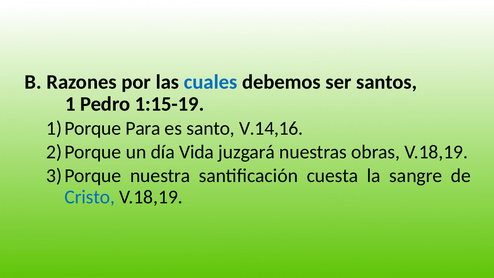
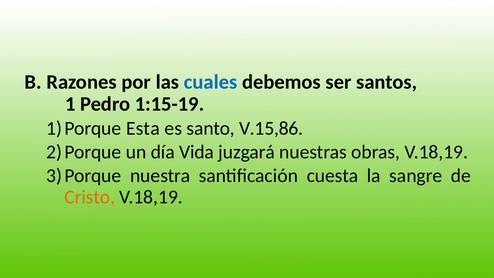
Para: Para -> Esta (143, 128)
V.14,16: V.14,16 -> V.15,86 (271, 128)
Cristo colour: blue -> orange (90, 197)
